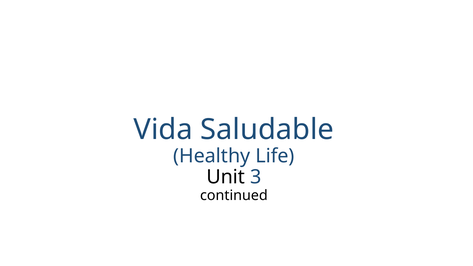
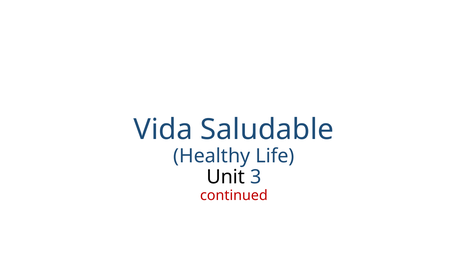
continued colour: black -> red (234, 196)
